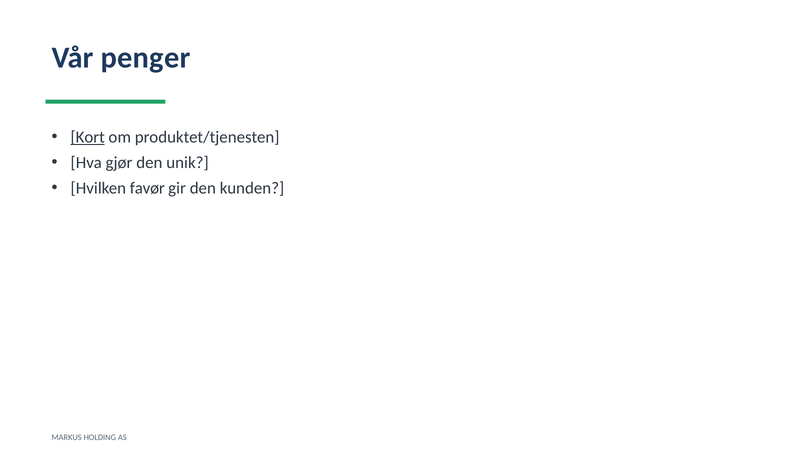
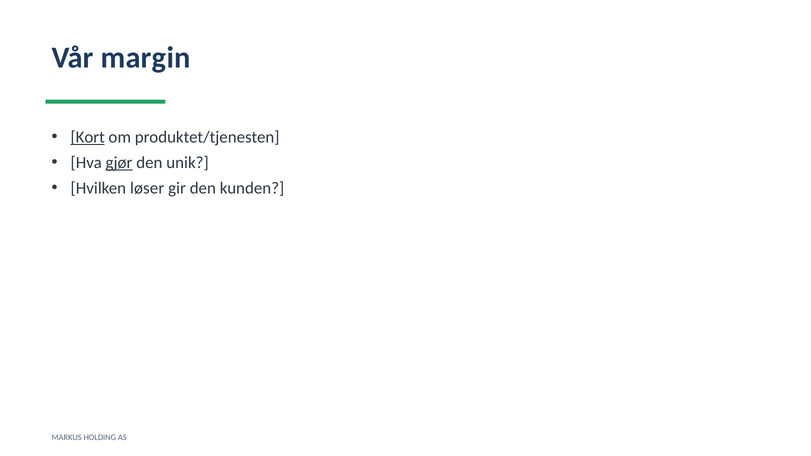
penger: penger -> margin (146, 58)
gjør underline: none -> present (119, 163)
favør: favør -> løser (147, 188)
